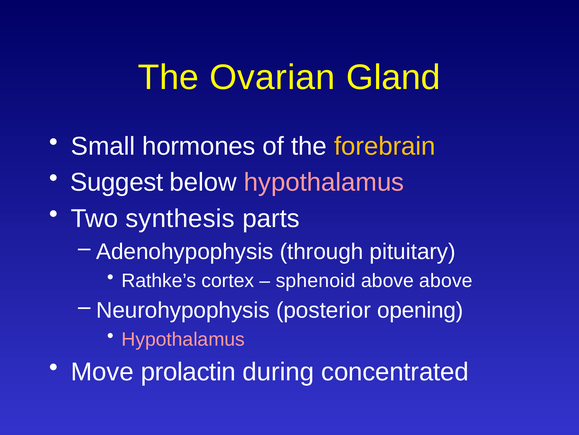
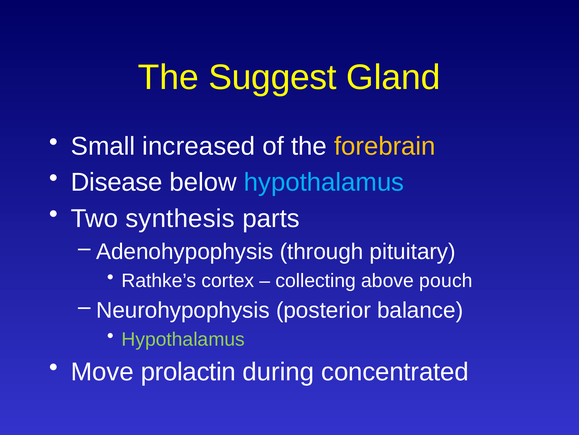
Ovarian: Ovarian -> Suggest (273, 77)
hormones: hormones -> increased (199, 146)
Suggest: Suggest -> Disease (117, 182)
hypothalamus colour: pink -> light blue (324, 182)
sphenoid: sphenoid -> collecting (316, 280)
above above: above -> pouch (446, 280)
opening: opening -> balance (420, 310)
Hypothalamus colour: pink -> light green (183, 339)
